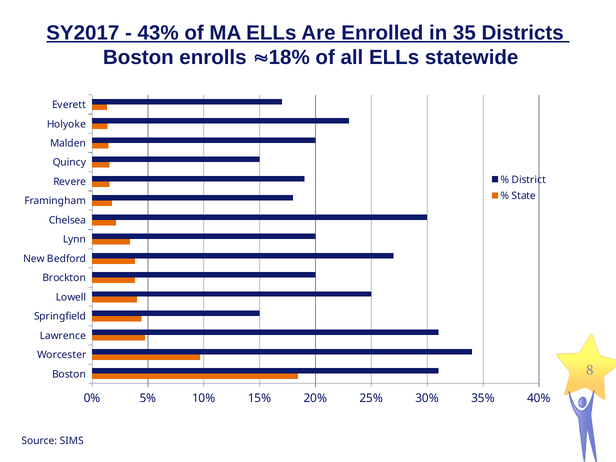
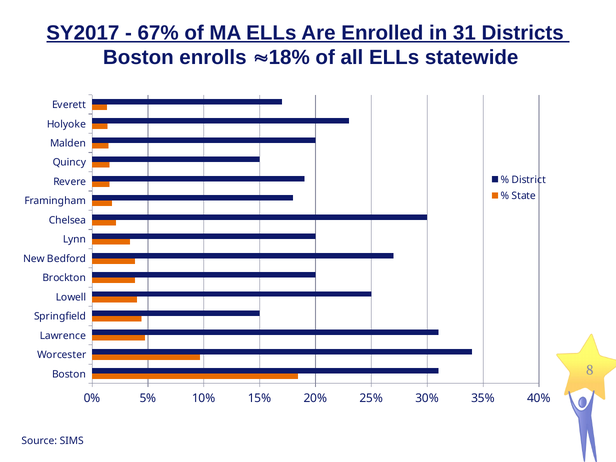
43%: 43% -> 67% (158, 33)
35: 35 -> 31 (464, 33)
